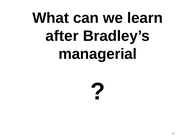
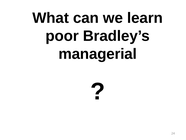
after: after -> poor (62, 36)
